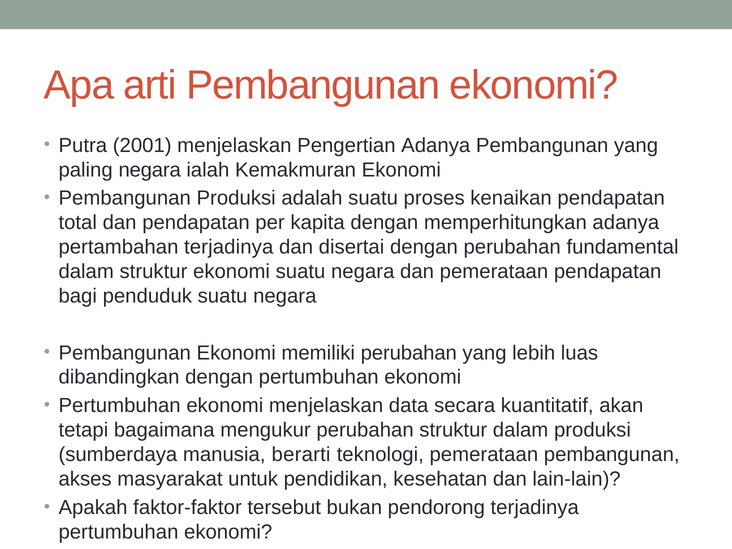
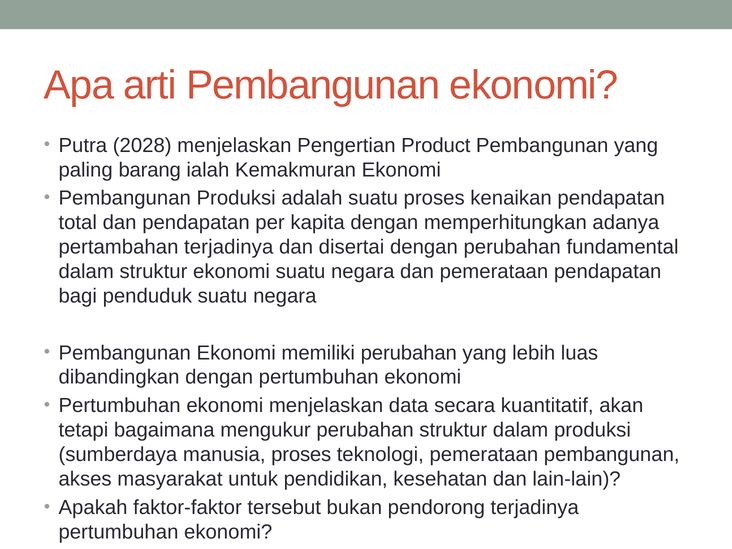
2001: 2001 -> 2028 (142, 145)
Pengertian Adanya: Adanya -> Product (436, 145)
paling negara: negara -> barang (150, 170)
manusia berarti: berarti -> proses (301, 455)
